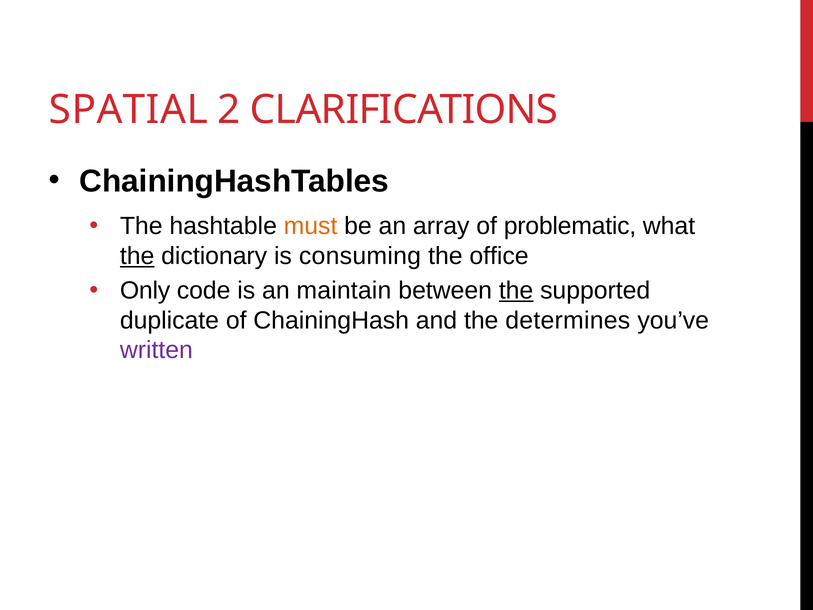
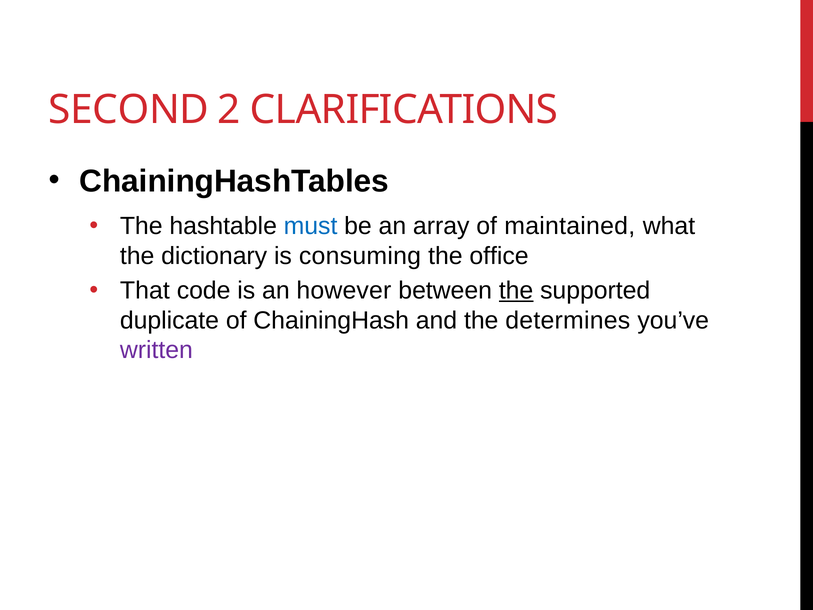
SPATIAL: SPATIAL -> SECOND (129, 110)
must colour: orange -> blue (311, 226)
problematic: problematic -> maintained (570, 226)
the underline: present -> none (137, 256)
Only: Only -> That (145, 291)
maintain: maintain -> however (344, 291)
